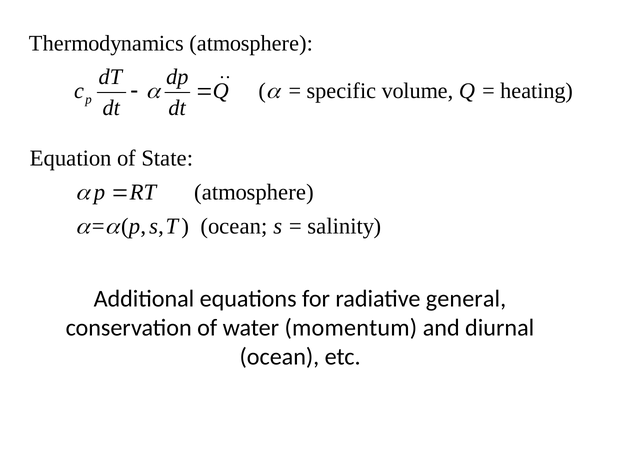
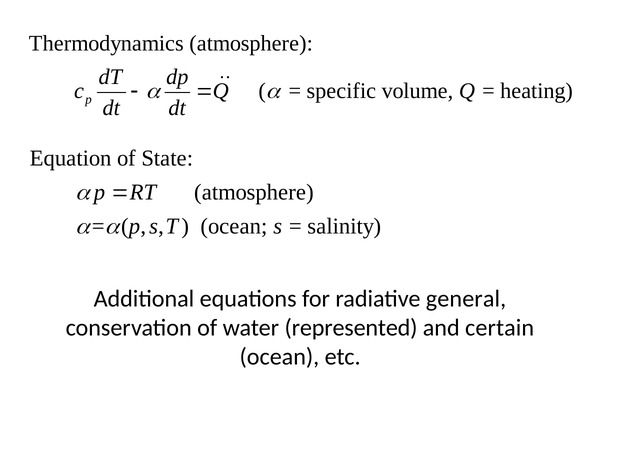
momentum: momentum -> represented (351, 328)
diurnal: diurnal -> certain (500, 328)
